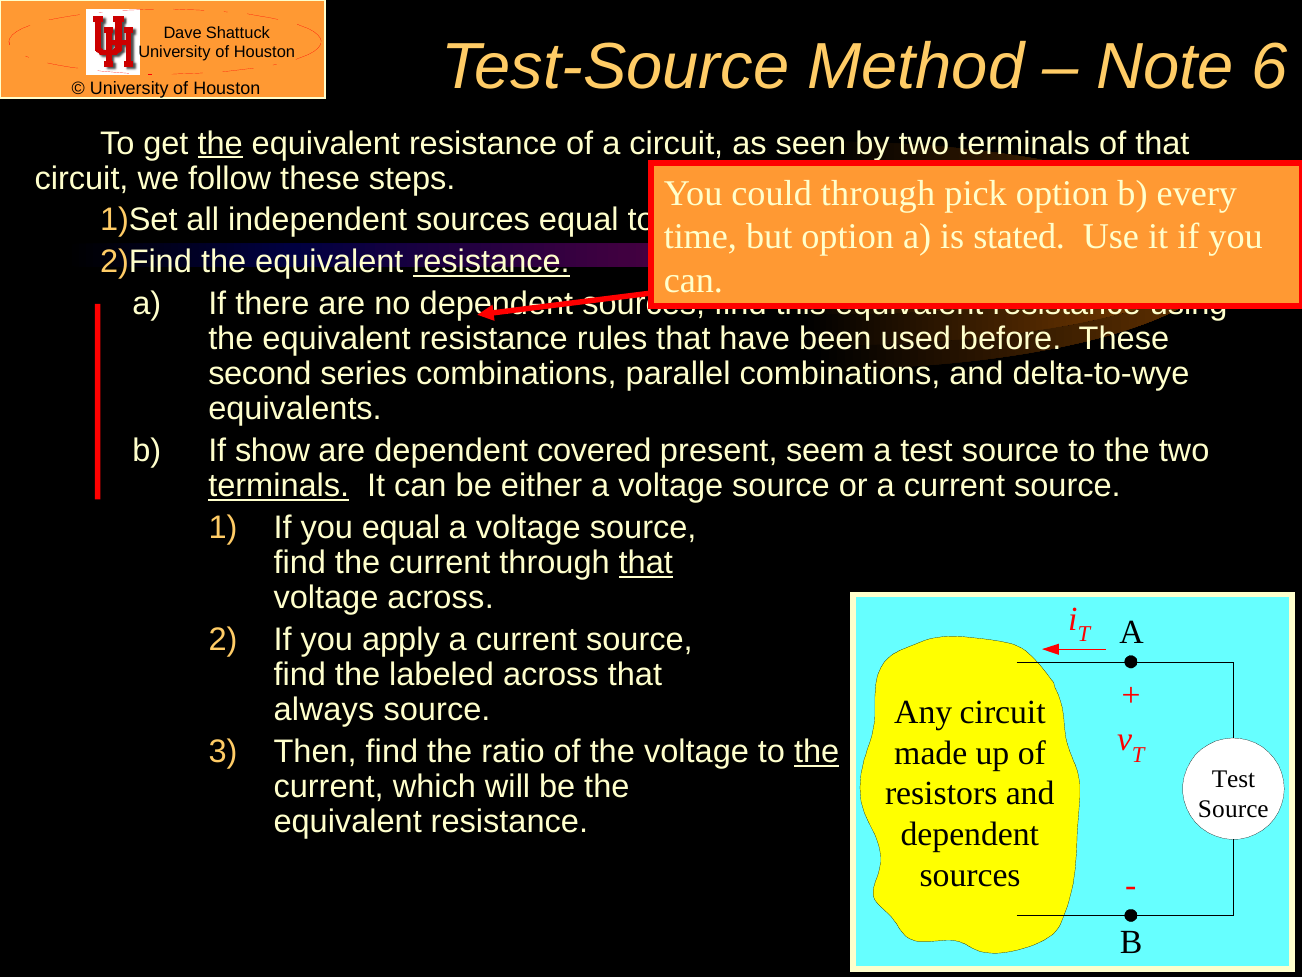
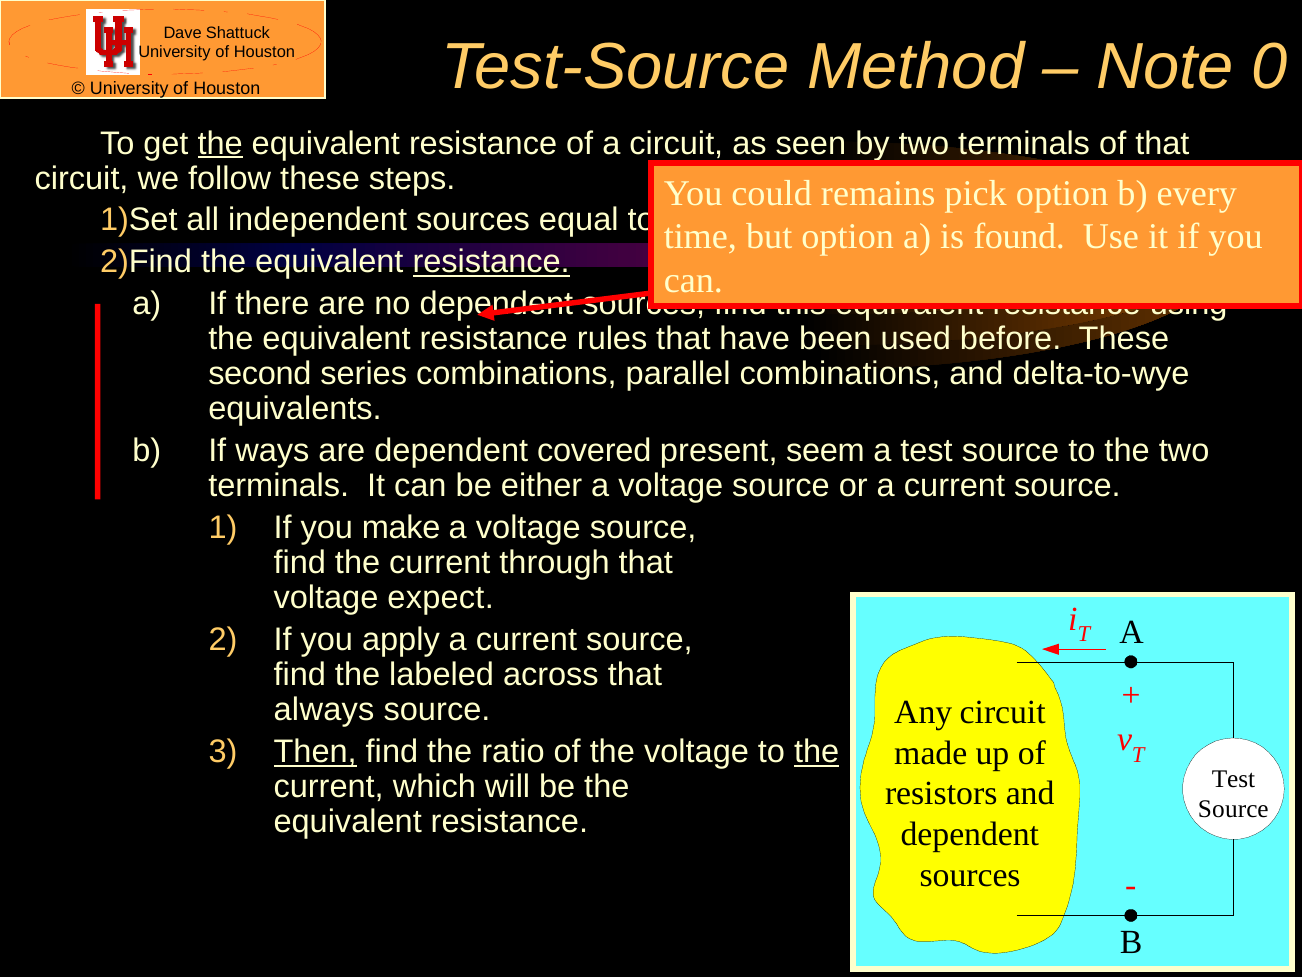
6: 6 -> 0 (1270, 67)
could through: through -> remains (878, 193)
stated: stated -> found (1019, 237)
show: show -> ways (272, 451)
terminals underline: present -> none (279, 486)
you equal: equal -> make (401, 527)
that underline: present -> none (646, 563)
voltage across: across -> expect (441, 598)
Then underline: none -> present (315, 751)
